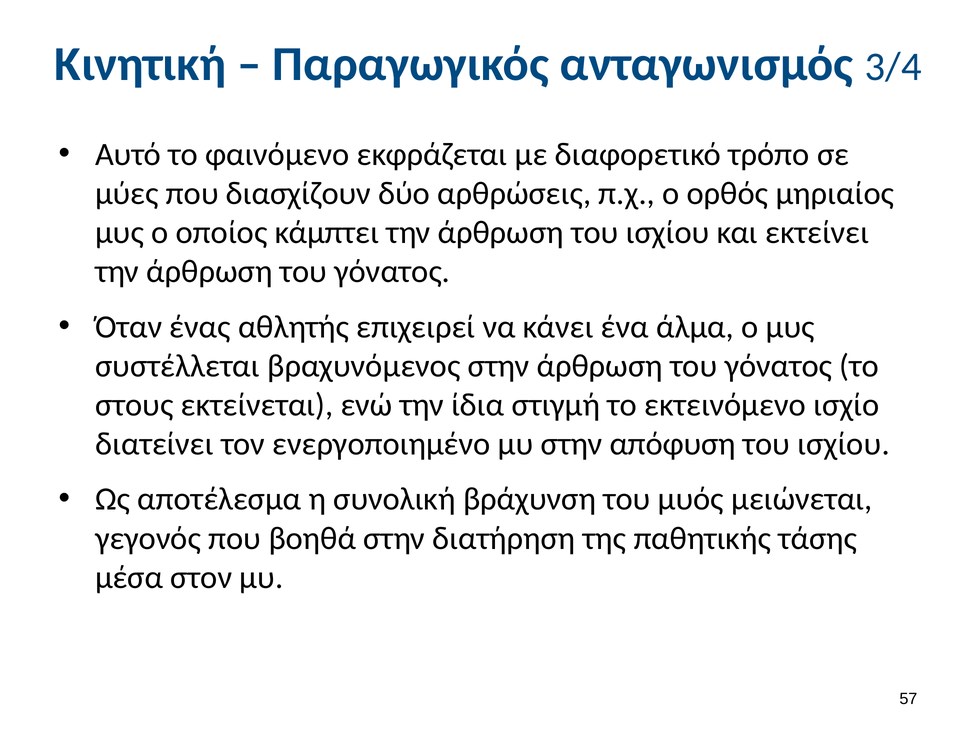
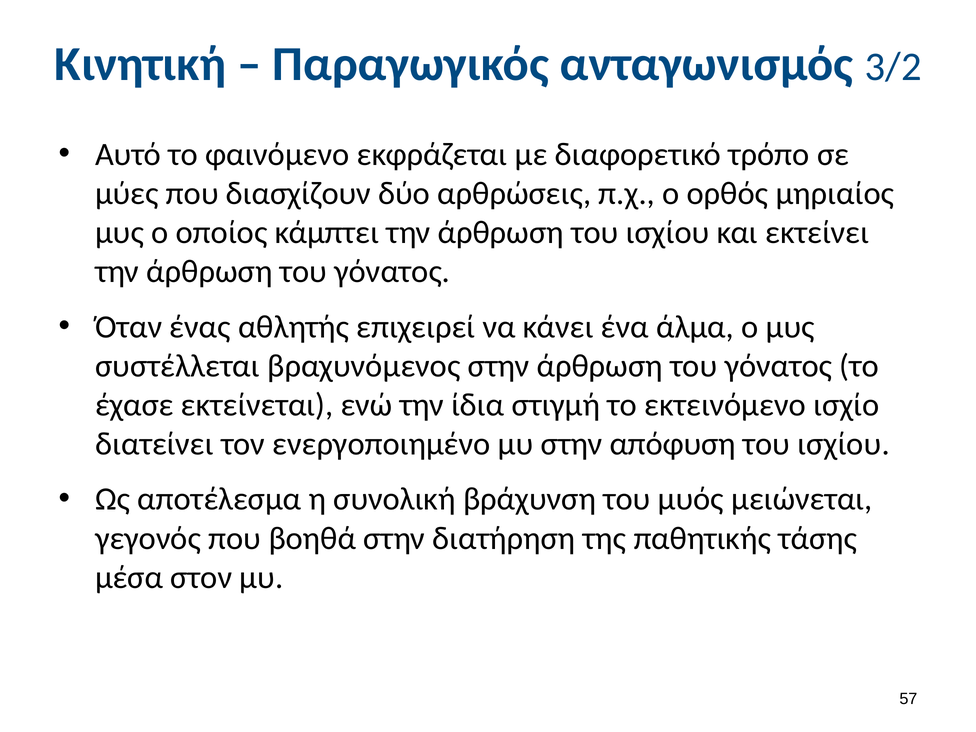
3/4: 3/4 -> 3/2 (893, 67)
στους: στους -> έχασε (134, 405)
